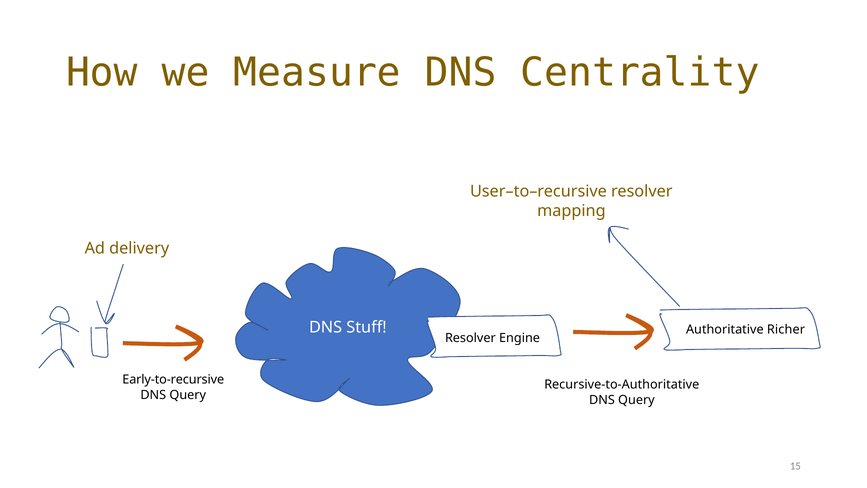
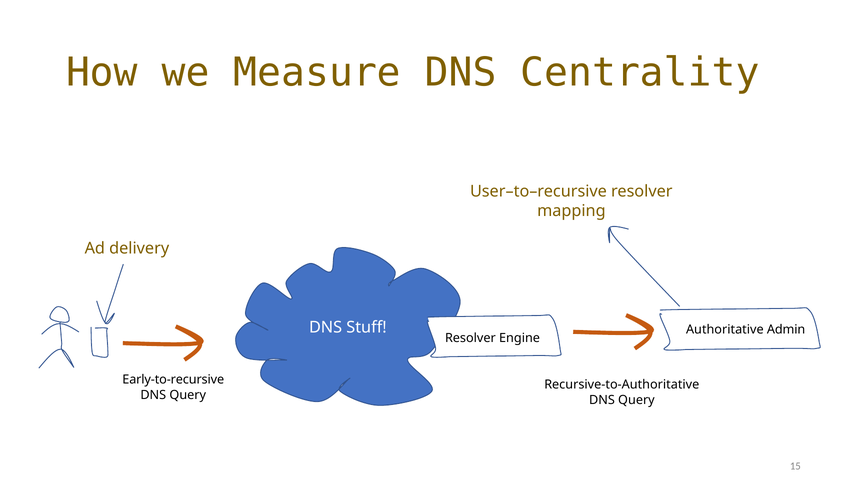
Richer: Richer -> Admin (786, 329)
